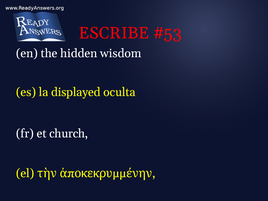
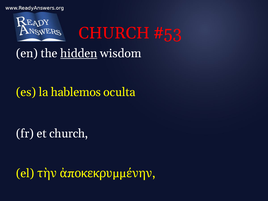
ESCRIBE: ESCRIBE -> CHURCH (114, 33)
hidden underline: none -> present (79, 53)
displayed: displayed -> hablemos (76, 92)
